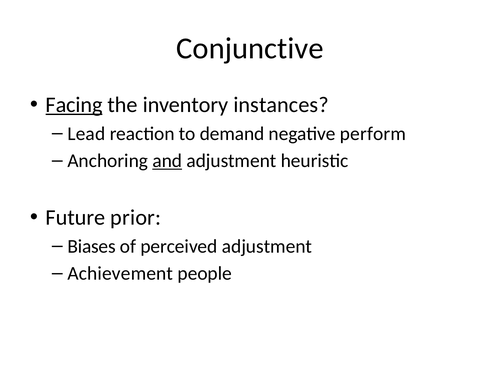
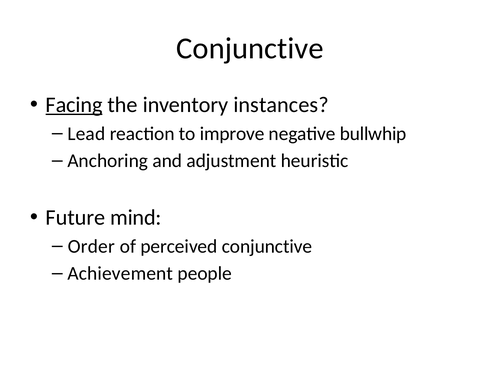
demand: demand -> improve (232, 134)
perform: perform -> bullwhip (373, 134)
and underline: present -> none (167, 161)
prior: prior -> mind (136, 218)
Biases: Biases -> Order (91, 246)
perceived adjustment: adjustment -> conjunctive (267, 246)
